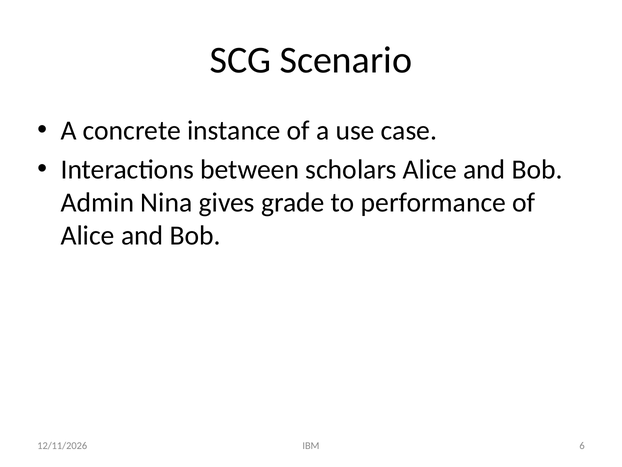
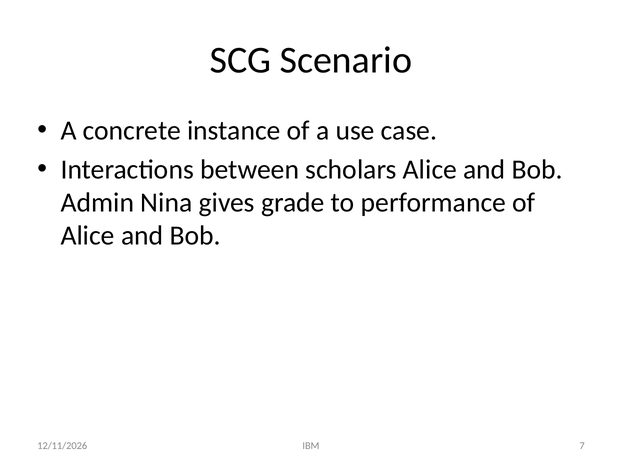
6: 6 -> 7 (582, 445)
